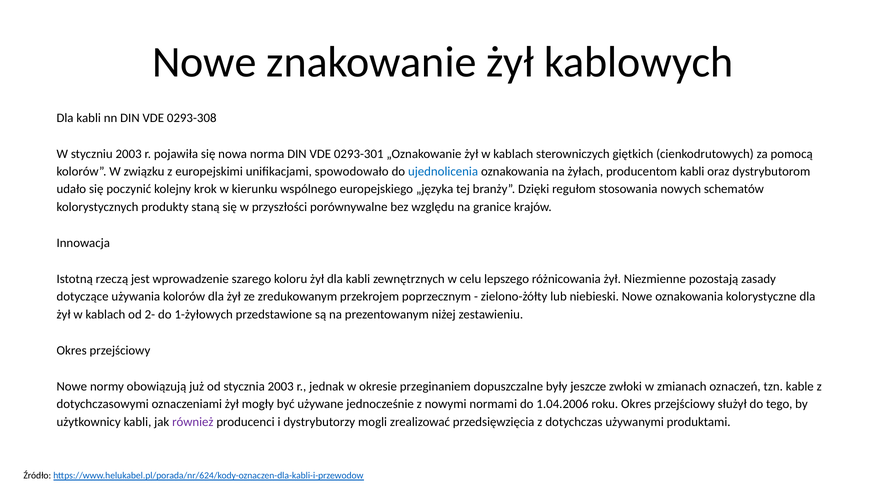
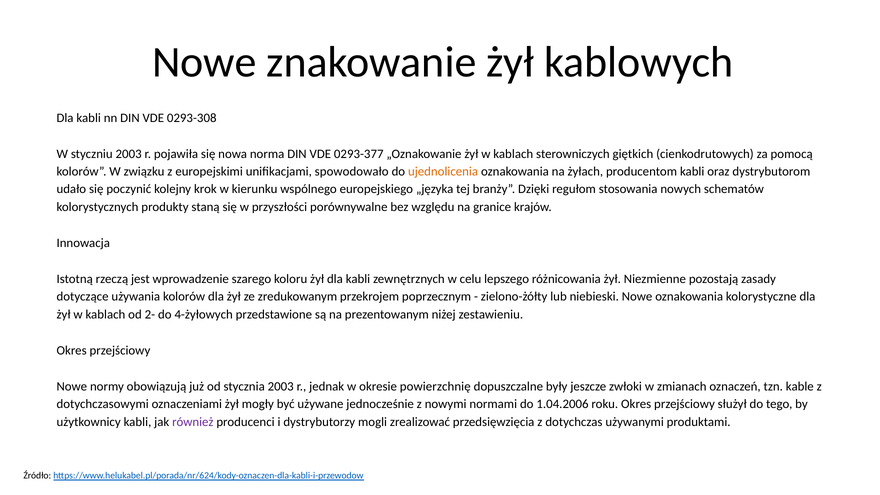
0293-301: 0293-301 -> 0293-377 (359, 154)
ujednolicenia colour: blue -> orange (443, 172)
1-żyłowych: 1-żyłowych -> 4-żyłowych (204, 314)
przeginaniem: przeginaniem -> powierzchnię (435, 386)
